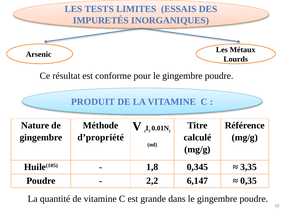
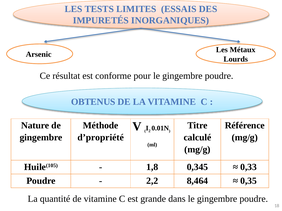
PRODUIT: PRODUIT -> OBTENUS (93, 102)
3,35: 3,35 -> 0,33 (249, 167)
6,147: 6,147 -> 8,464 (197, 181)
